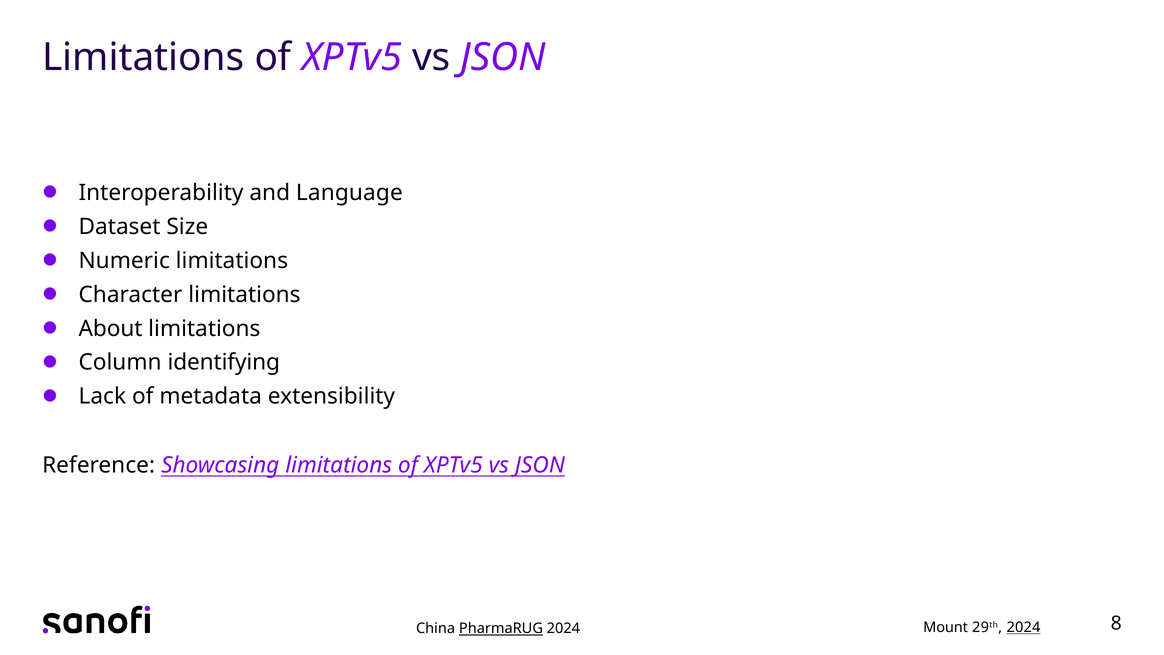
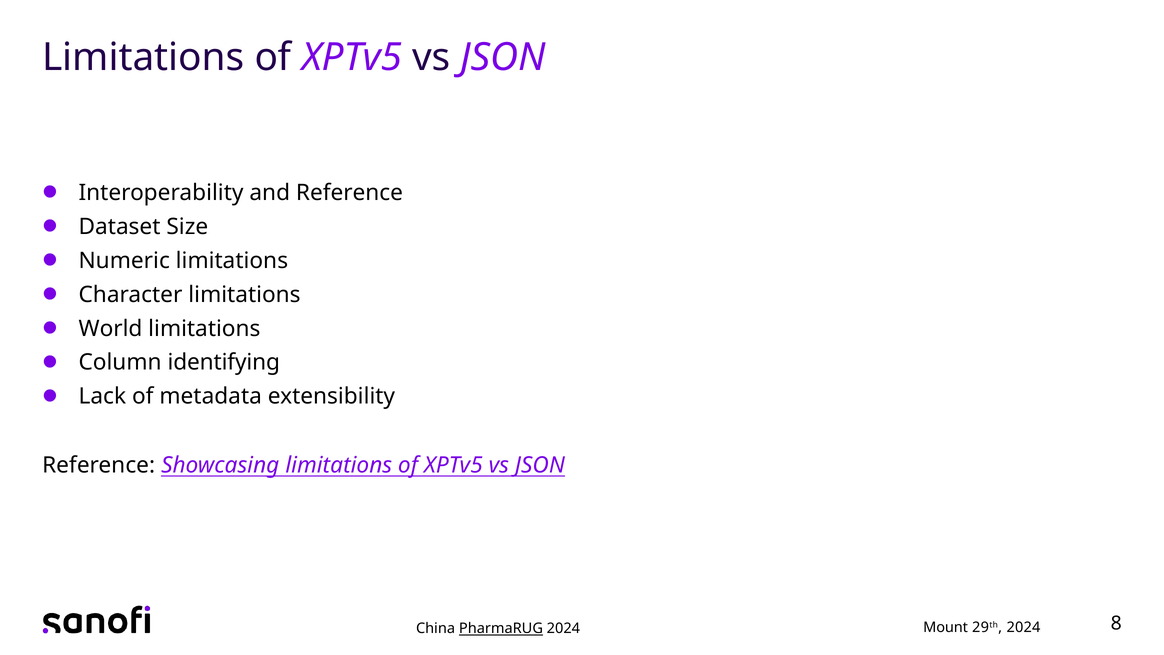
and Language: Language -> Reference (349, 193)
About: About -> World (110, 328)
2024 underline: present -> none (1023, 627)
